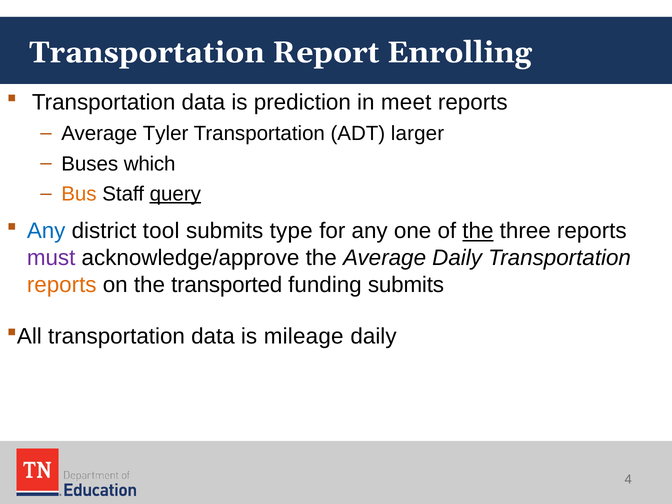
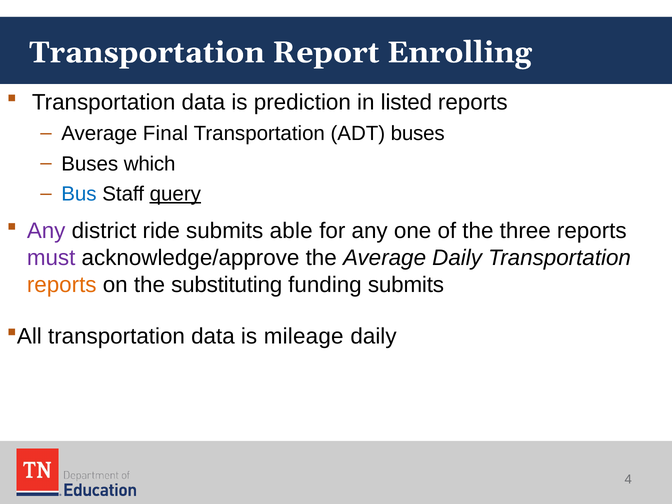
meet: meet -> listed (406, 102)
Tyler: Tyler -> Final (166, 134)
ADT larger: larger -> buses (418, 134)
Bus colour: orange -> blue (79, 194)
Any colour: blue -> purple (46, 231)
tool: tool -> ride (161, 231)
type: type -> able (291, 231)
the underline: present -> none (478, 231)
transported: transported -> substituting (227, 285)
